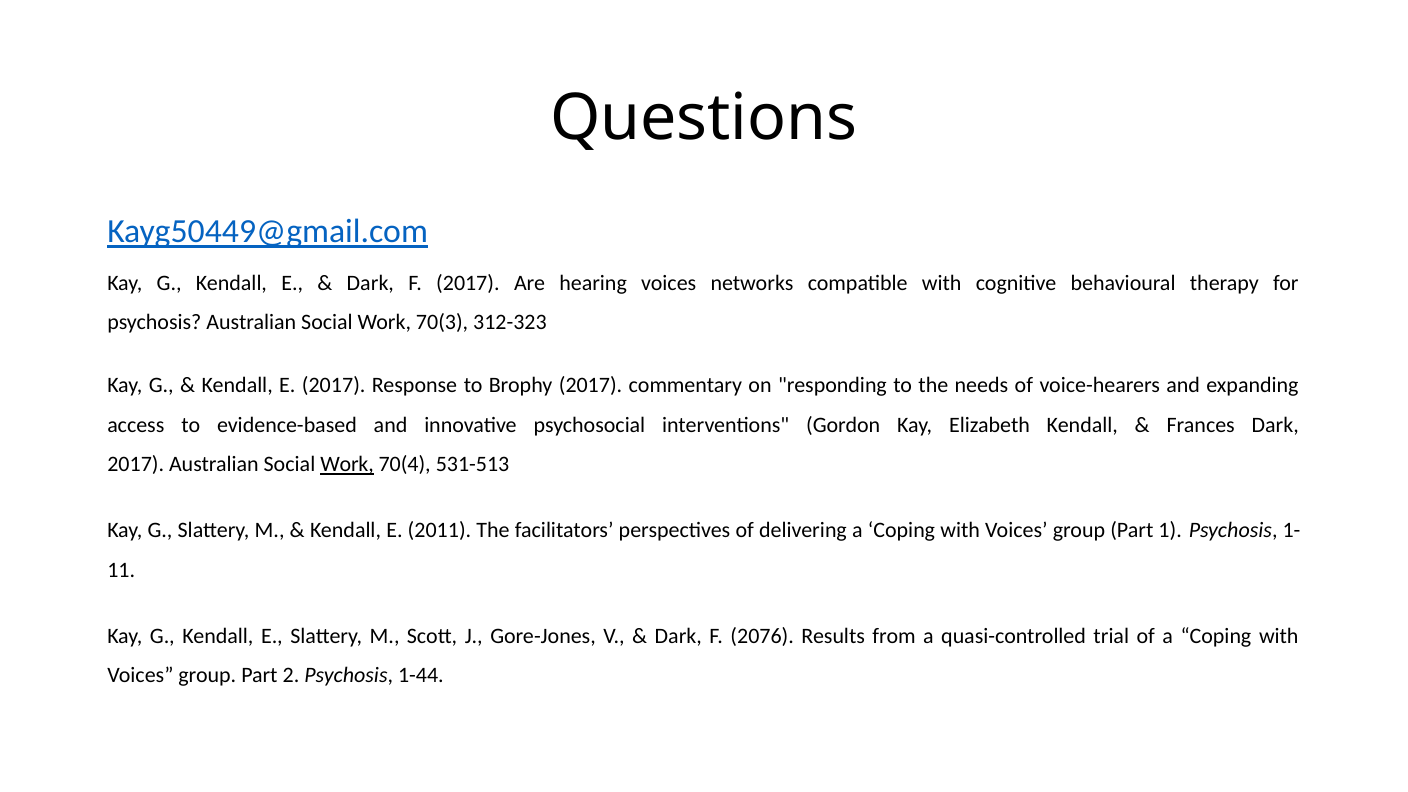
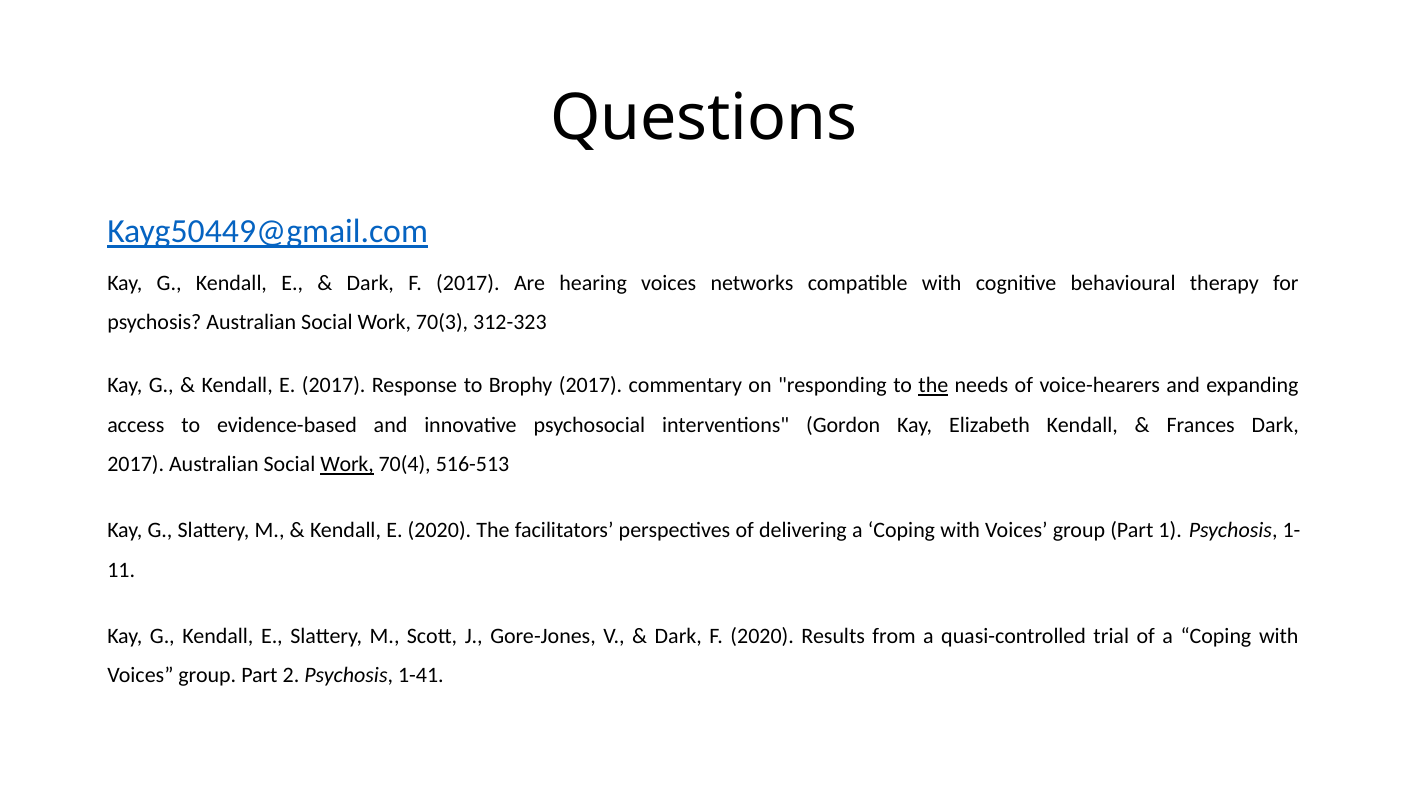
the underline: none -> present (933, 385)
531-513: 531-513 -> 516-513 (473, 465)
E 2011: 2011 -> 2020 (439, 531)
F 2076: 2076 -> 2020 (762, 636)
1-44: 1-44 -> 1-41 (421, 676)
